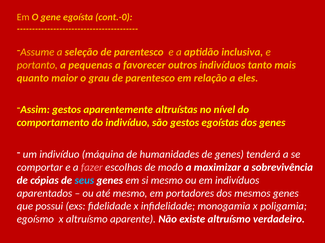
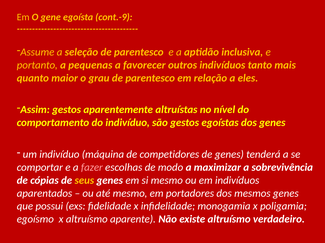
cont.-0: cont.-0 -> cont.-9 (114, 17)
humanidades: humanidades -> competidores (169, 155)
seus colour: light blue -> yellow (84, 181)
